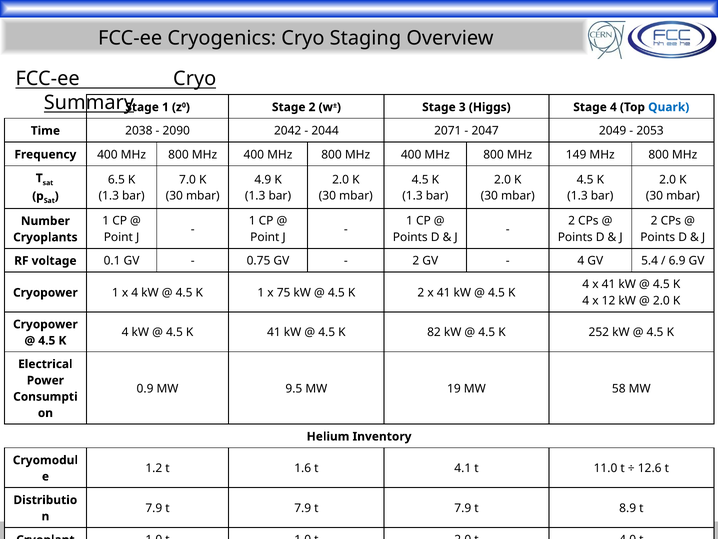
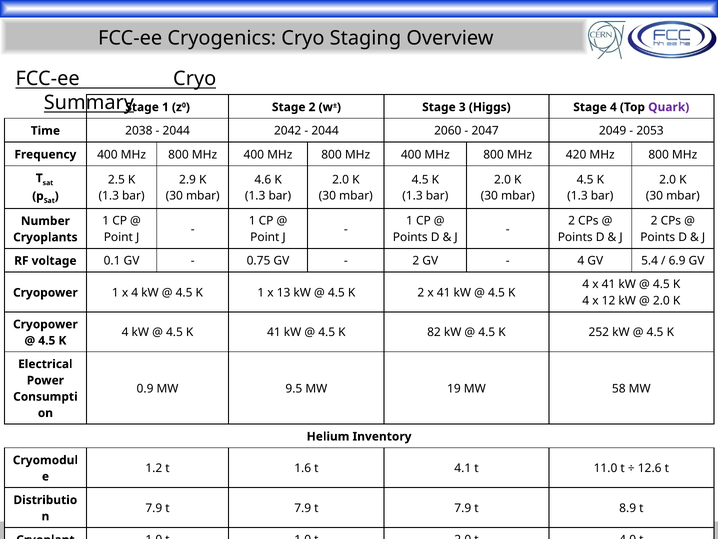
Quark colour: blue -> purple (669, 107)
2090: 2090 -> 2044 (176, 131)
2071: 2071 -> 2060 (448, 131)
149: 149 -> 420 (576, 154)
6.5: 6.5 -> 2.5 (116, 180)
7.0: 7.0 -> 2.9 (188, 180)
4.9: 4.9 -> 4.6 (263, 180)
75: 75 -> 13 (284, 292)
